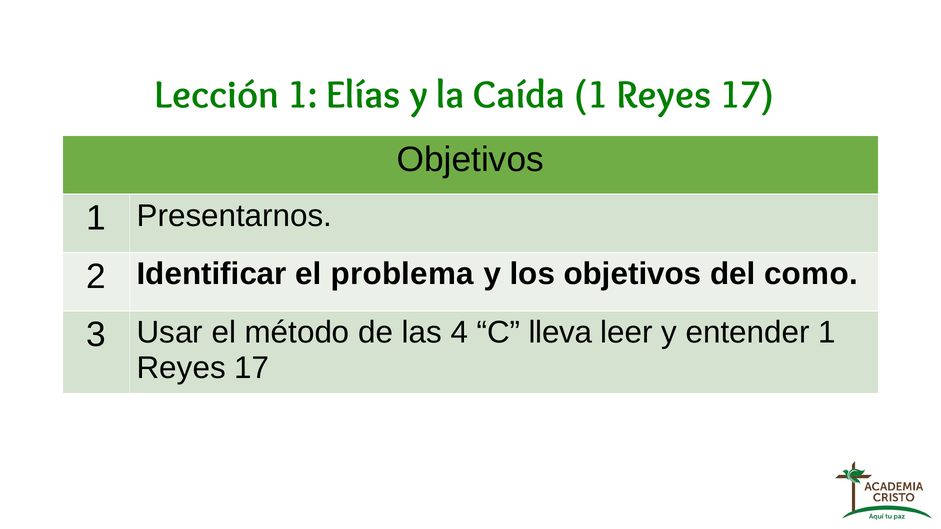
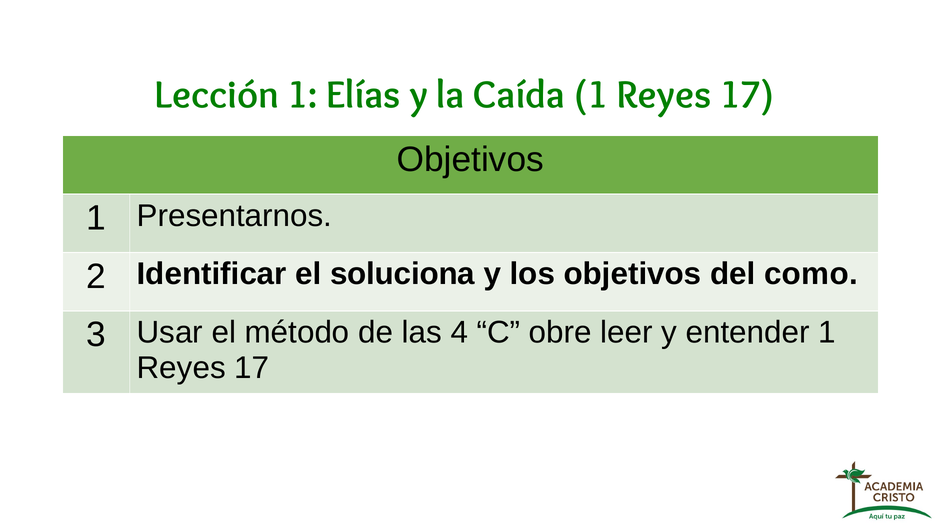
problema: problema -> soluciona (403, 274)
lleva: lleva -> obre (560, 333)
